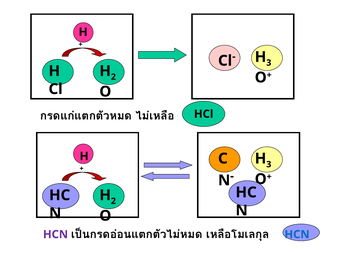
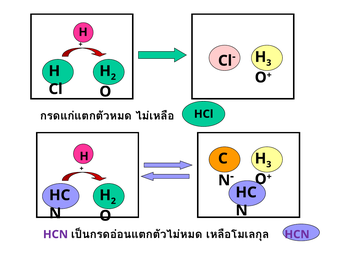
HCN colour: blue -> purple (297, 235)
